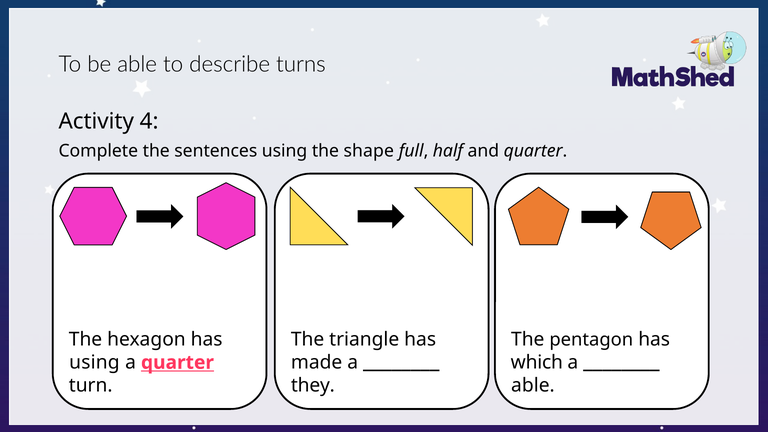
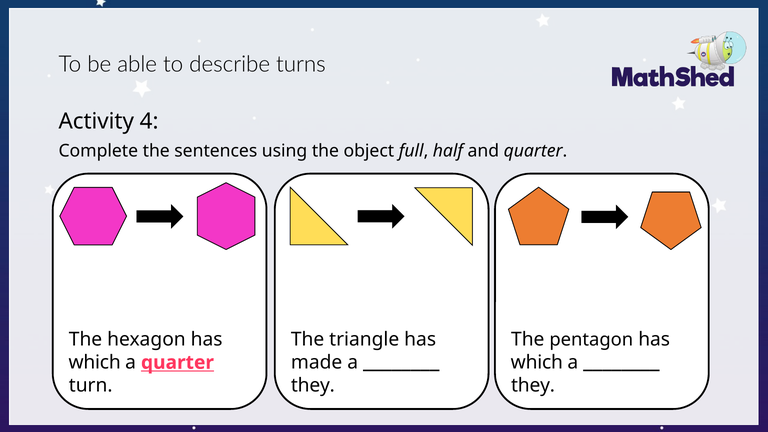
shape: shape -> object (369, 151)
using: using -> which (95, 362)
able: able -> they (533, 386)
